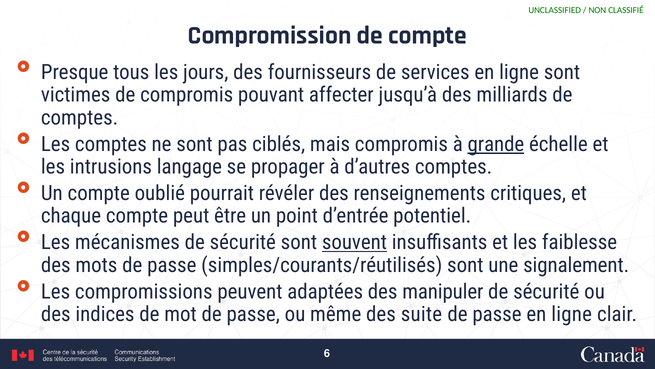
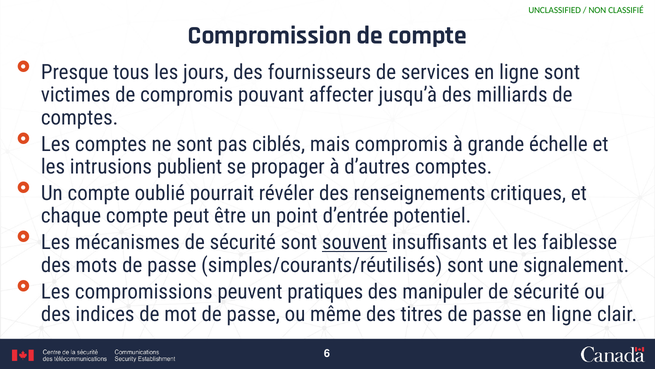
grande underline: present -> none (496, 144)
langage: langage -> publient (189, 167)
adaptées: adaptées -> pratiques (325, 291)
suite: suite -> titres (422, 314)
